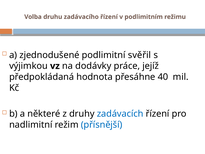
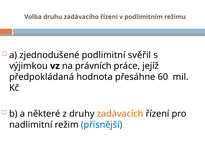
dodávky: dodávky -> právních (93, 66)
40: 40 -> 60 (163, 77)
zadávacích colour: blue -> orange (120, 114)
